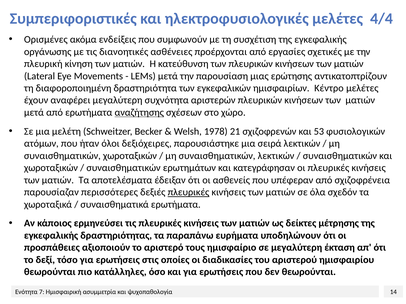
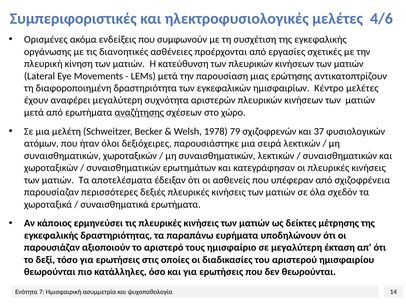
4/4: 4/4 -> 4/6 (381, 19)
21: 21 -> 79 (235, 132)
53: 53 -> 37 (319, 132)
πλευρικές underline: present -> none (188, 193)
προσπάθειες: προσπάθειες -> παρουσιάζαν (52, 248)
